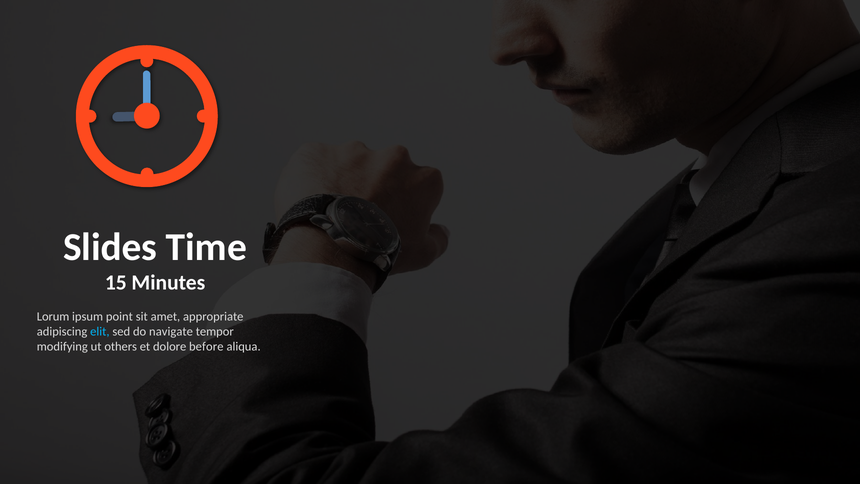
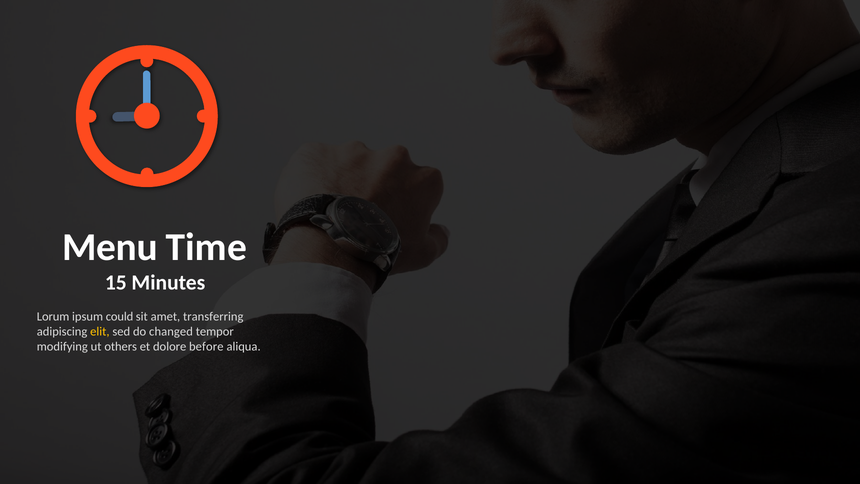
Slides: Slides -> Menu (110, 247)
point: point -> could (119, 316)
appropriate: appropriate -> transferring (213, 316)
elit colour: light blue -> yellow (100, 331)
navigate: navigate -> changed (171, 331)
